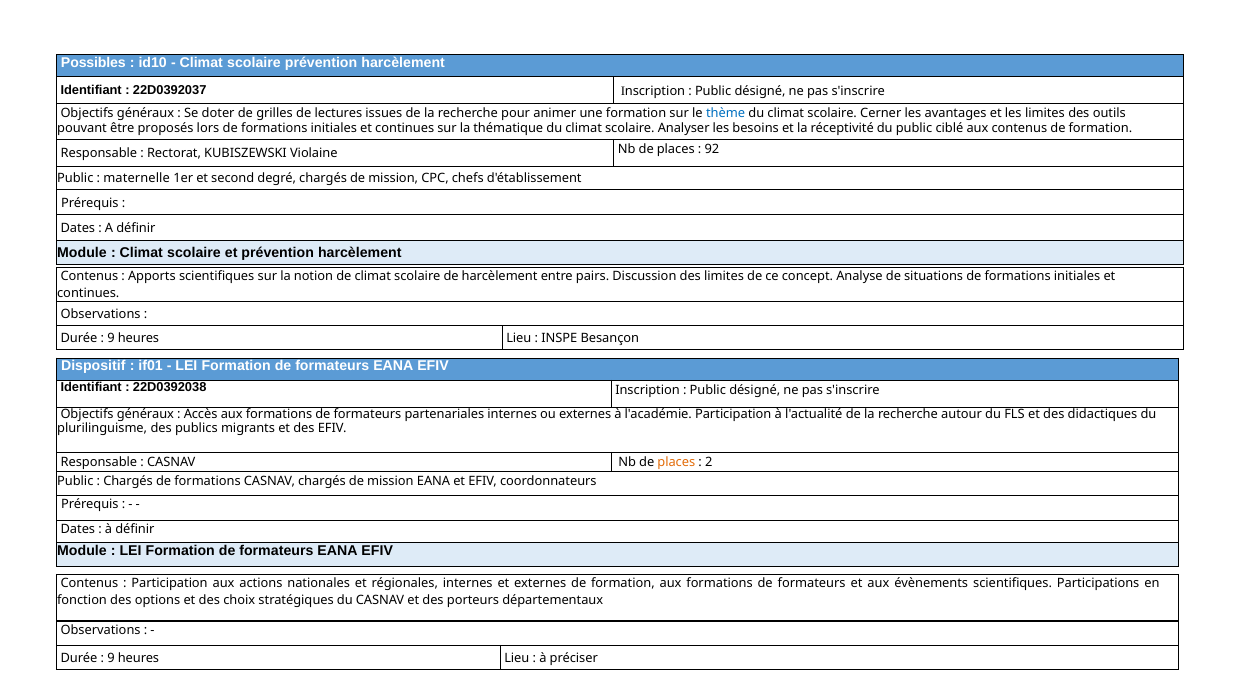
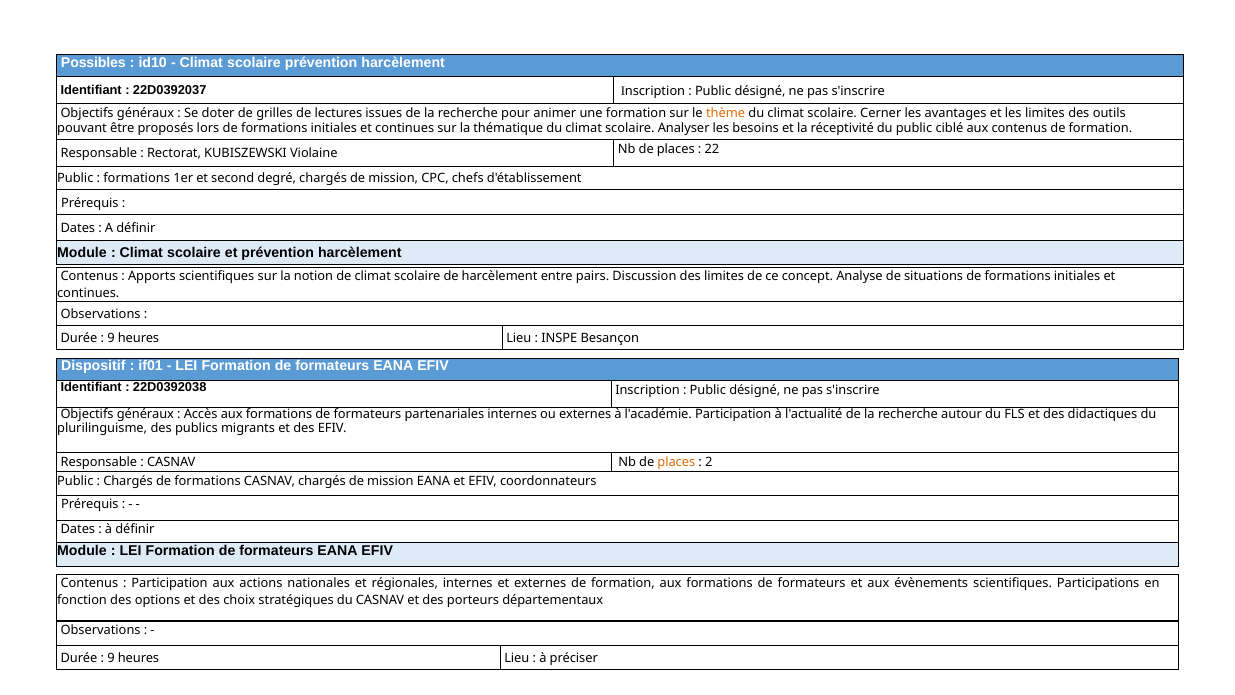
thème colour: blue -> orange (726, 114)
92: 92 -> 22 (712, 149)
maternelle: maternelle -> formations (137, 179)
